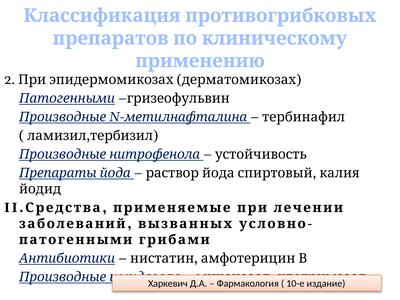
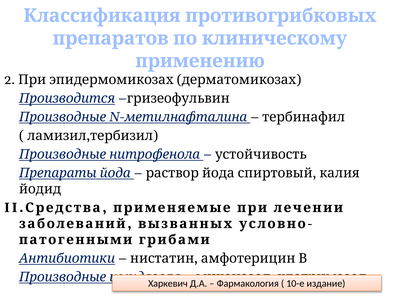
Патогенными: Патогенными -> Производится (67, 98)
